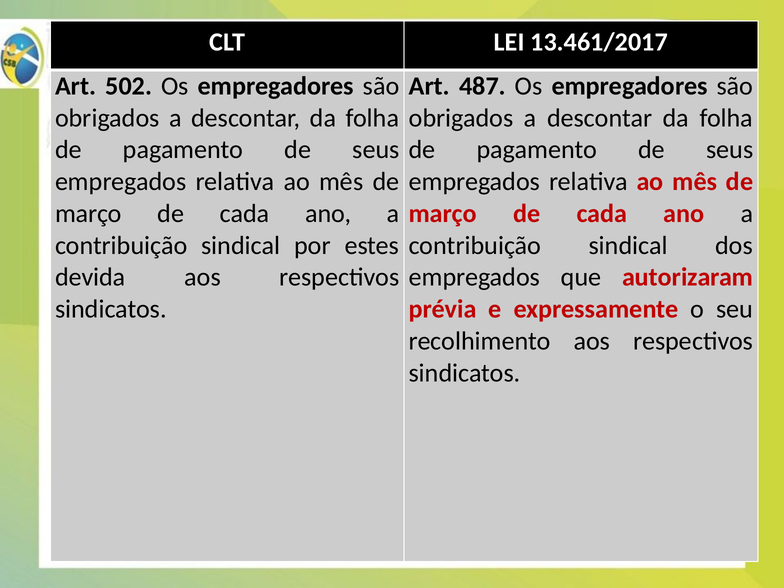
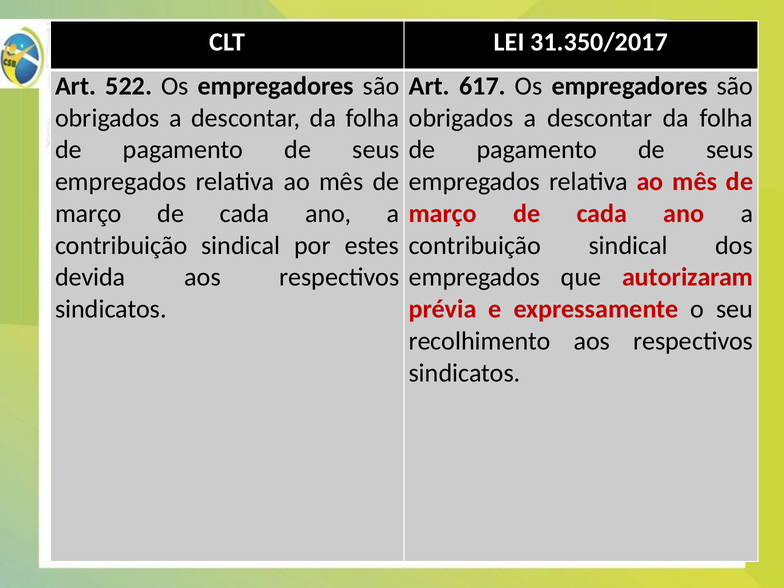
13.461/2017: 13.461/2017 -> 31.350/2017 (599, 42)
502: 502 -> 522 (129, 86)
487: 487 -> 617 (482, 86)
